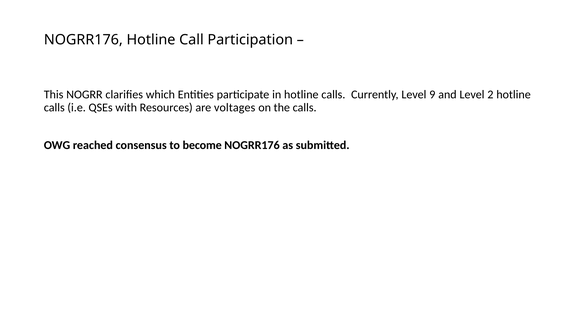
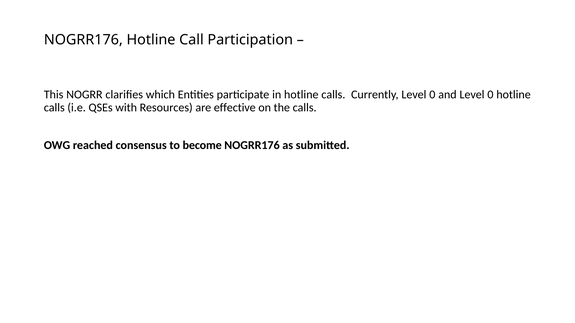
Currently Level 9: 9 -> 0 (432, 95)
and Level 2: 2 -> 0 (490, 95)
voltages: voltages -> effective (235, 108)
